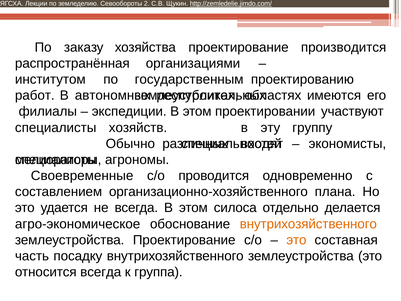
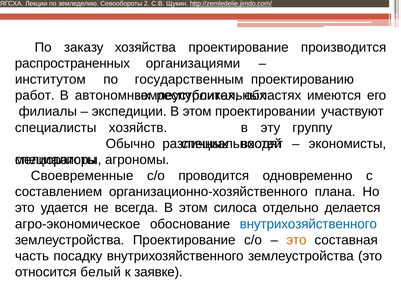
распространённая: распространённая -> распространенных (72, 63)
внутрихозяйственного colour: orange -> blue (308, 224)
относится всегда: всегда -> белый (101, 272)
группа: группа -> заявке (158, 272)
